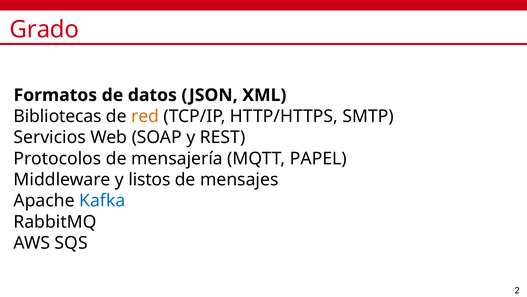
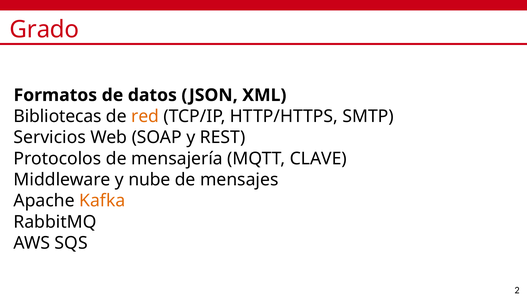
PAPEL: PAPEL -> CLAVE (318, 158)
listos: listos -> nube (149, 179)
Kafka colour: blue -> orange (102, 200)
